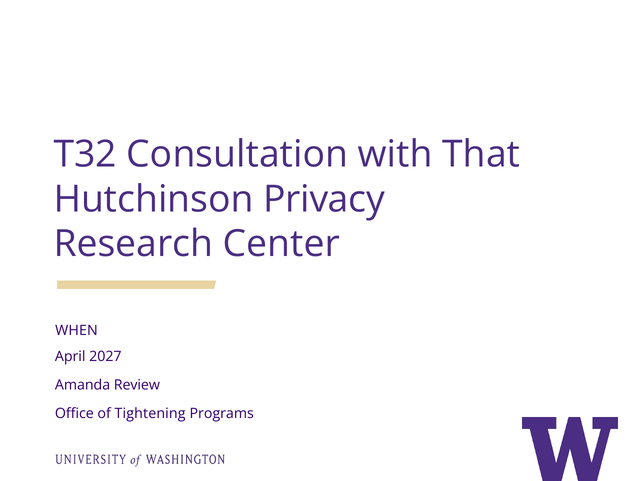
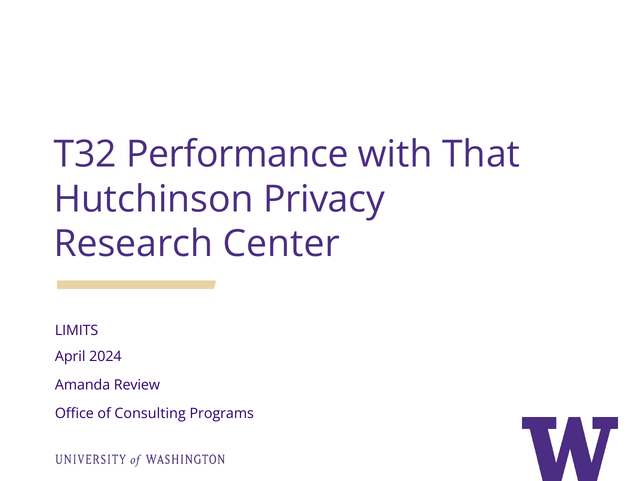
Consultation: Consultation -> Performance (237, 154)
WHEN: WHEN -> LIMITS (77, 331)
2027: 2027 -> 2024 (105, 356)
Tightening: Tightening -> Consulting (150, 413)
